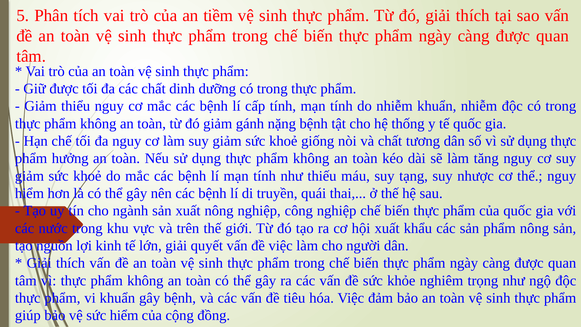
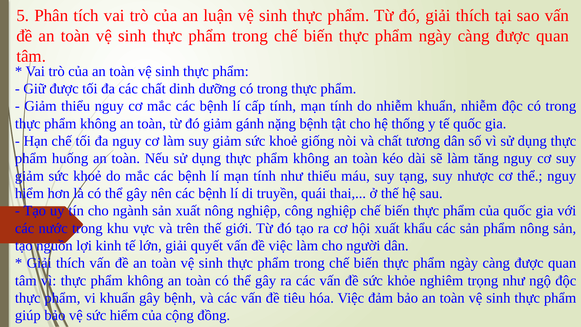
tiềm: tiềm -> luận (218, 15)
hưởng: hưởng -> huống (70, 158)
